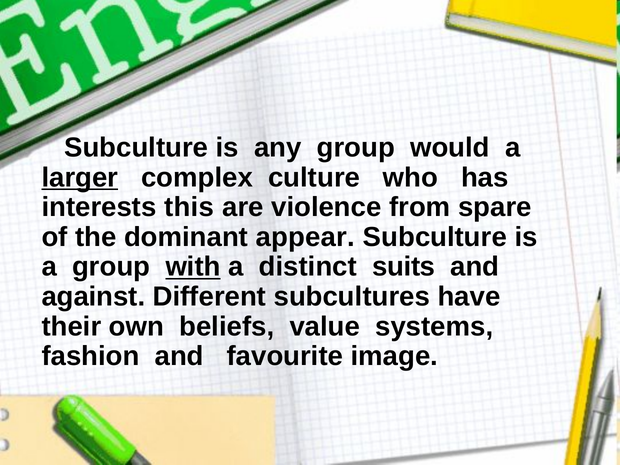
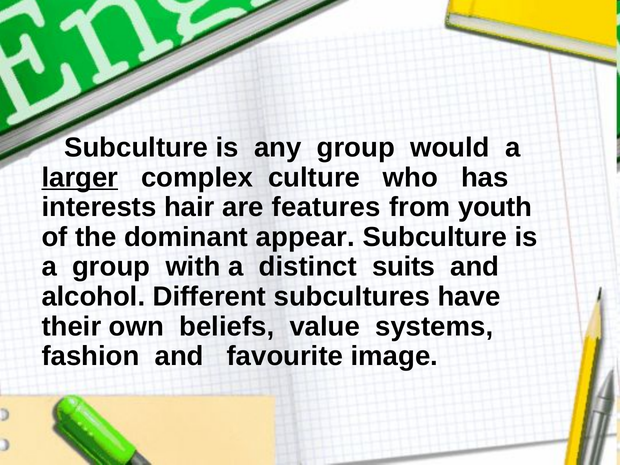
this: this -> hair (189, 207)
violence: violence -> features (326, 207)
spare: spare -> youth (495, 207)
with underline: present -> none (193, 267)
against: against -> alcohol (93, 297)
